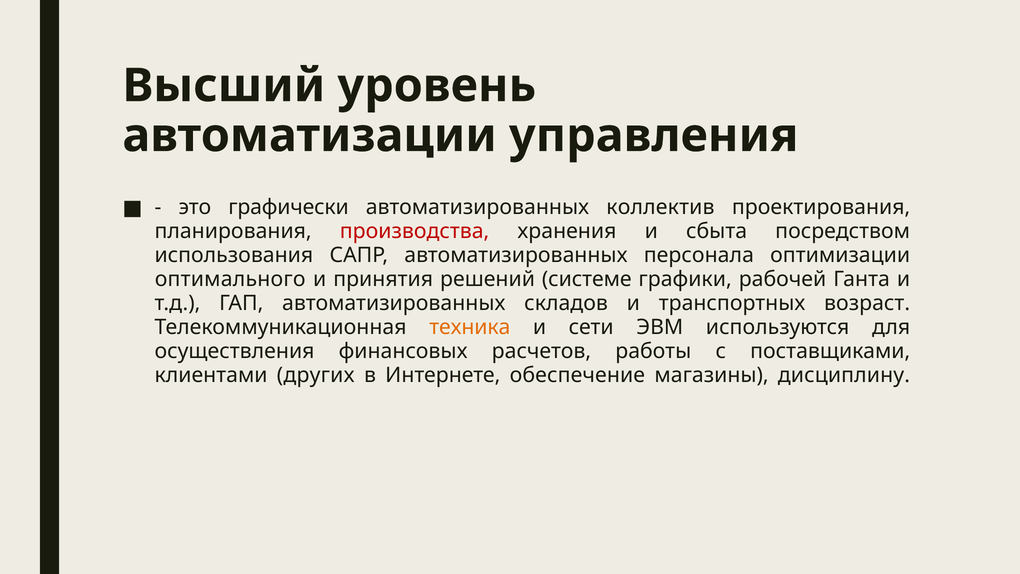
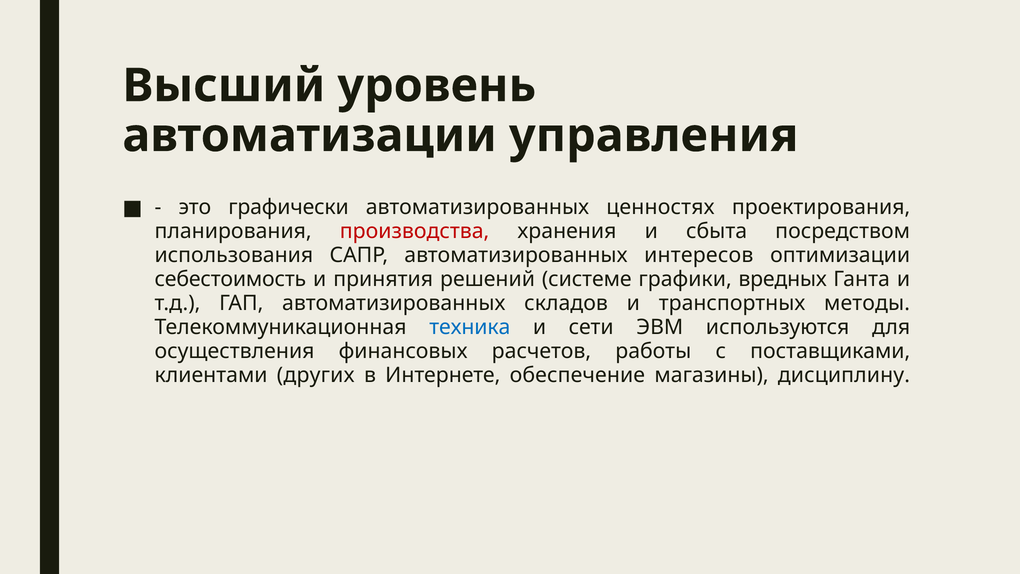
коллектив: коллектив -> ценностях (660, 207)
персонала: персонала -> интересов (699, 255)
оптимального: оптимального -> себестоимость (230, 279)
рабочей: рабочей -> вредных (783, 279)
возраст: возраст -> методы (867, 303)
техника colour: orange -> blue (470, 327)
